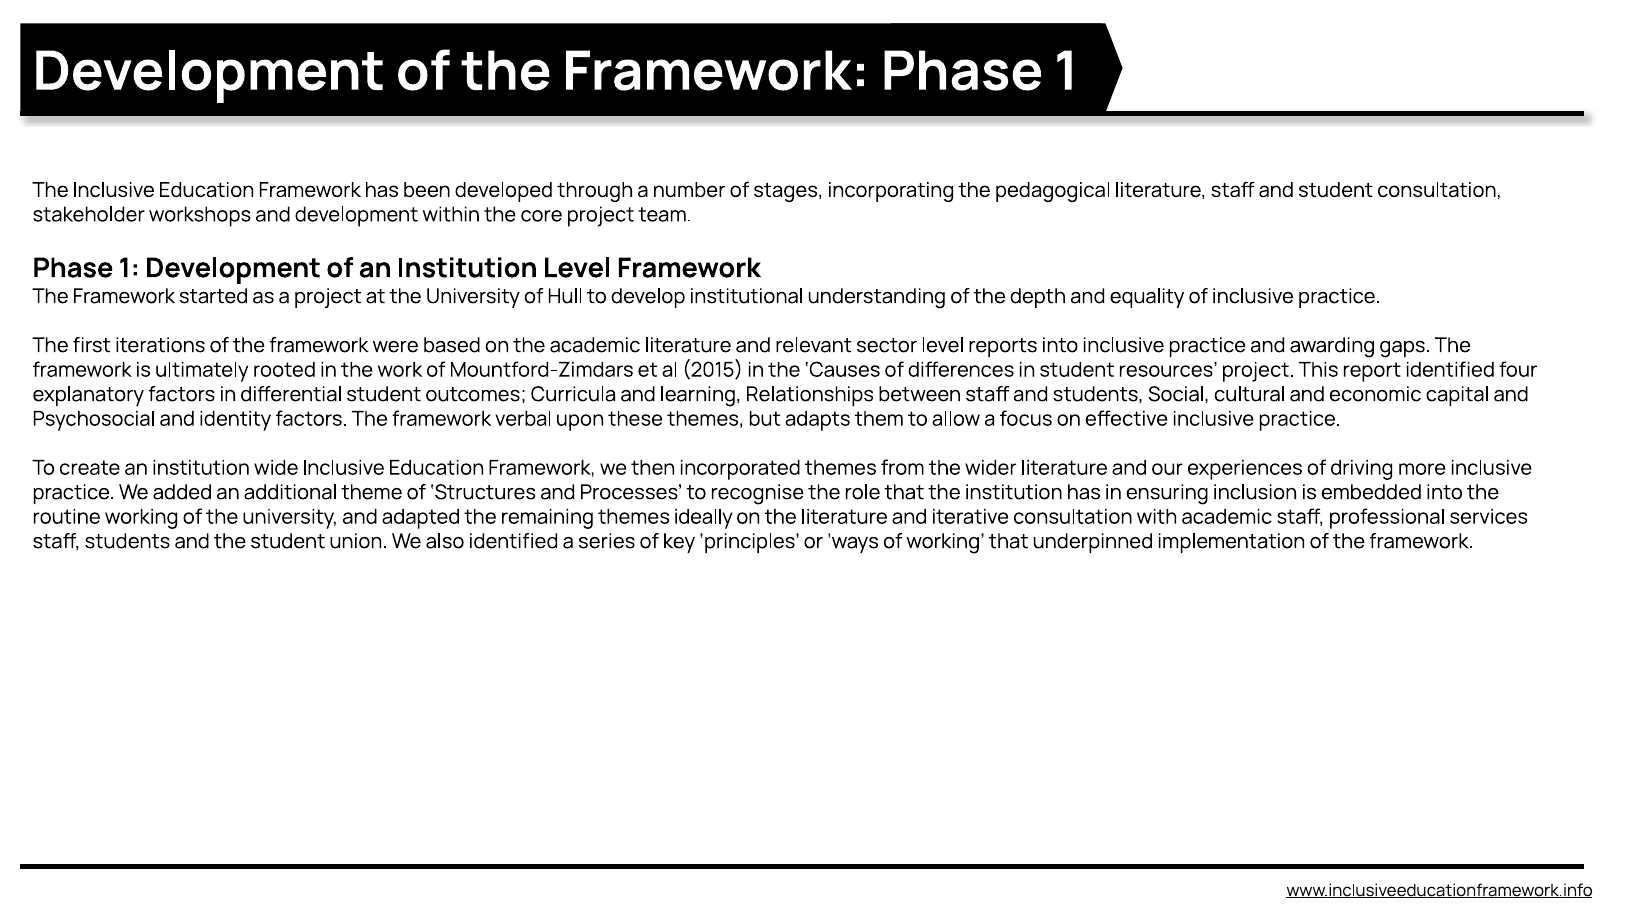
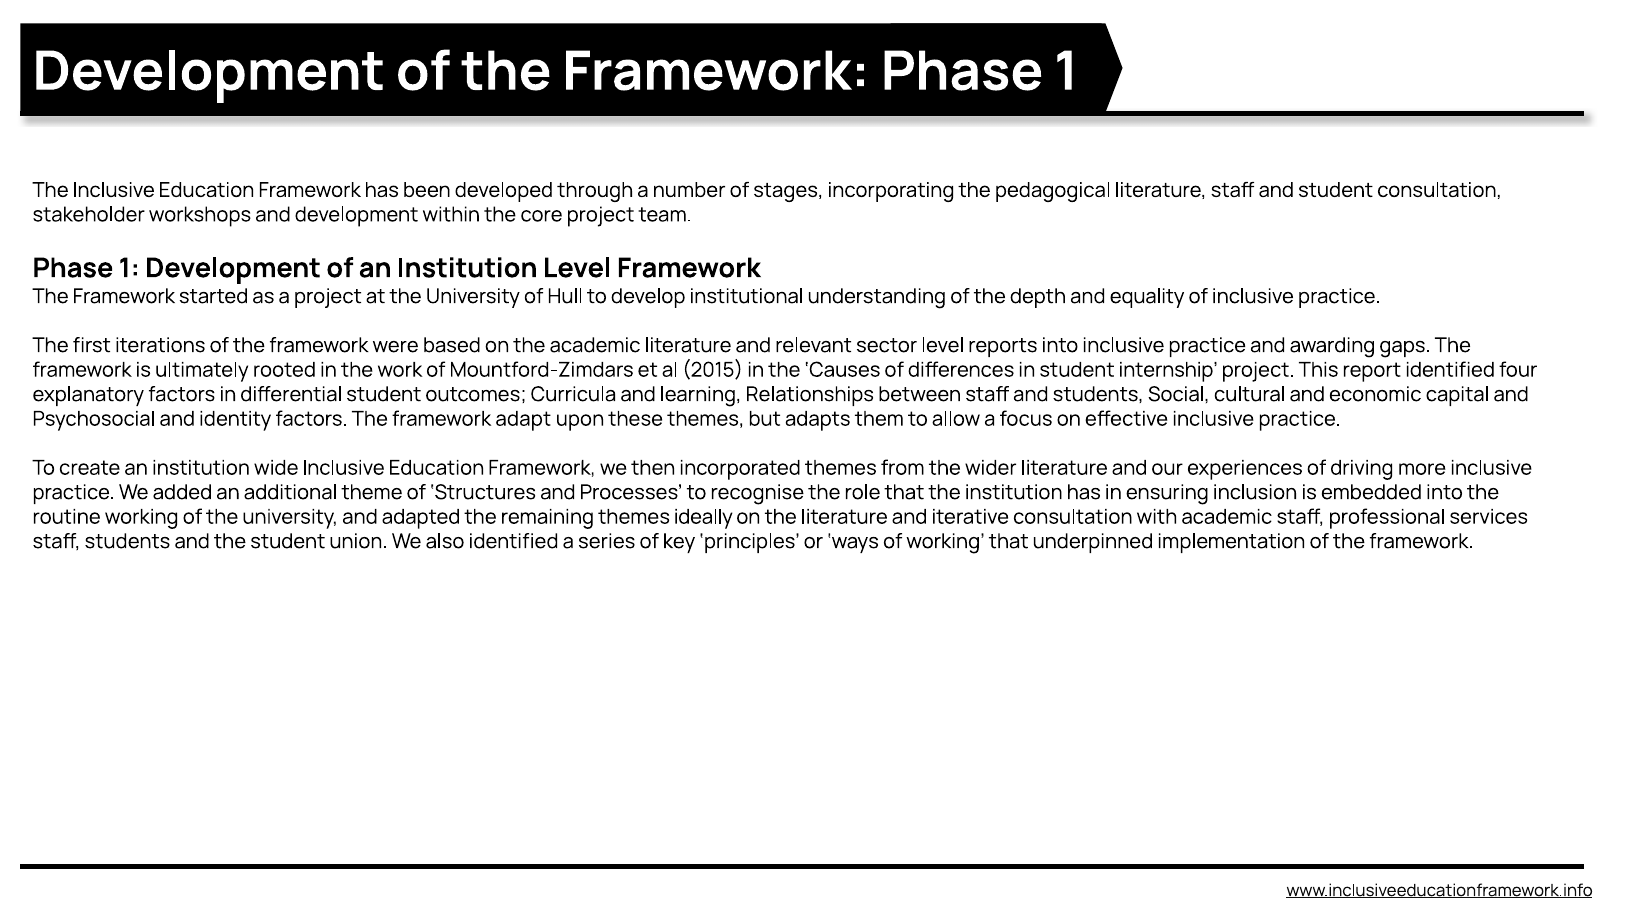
resources: resources -> internship (1168, 370)
verbal: verbal -> adapt (523, 419)
